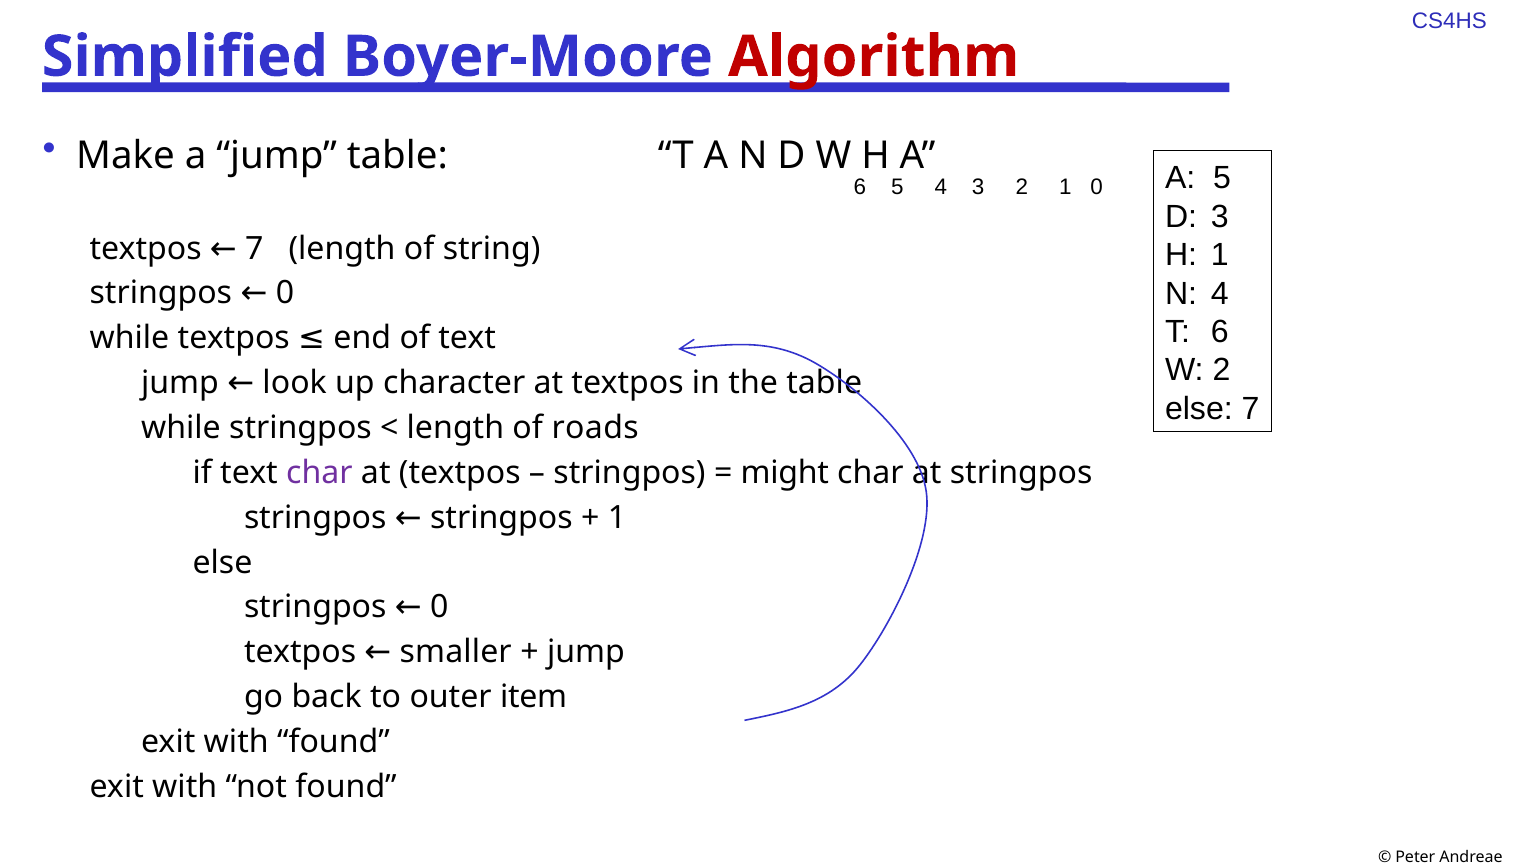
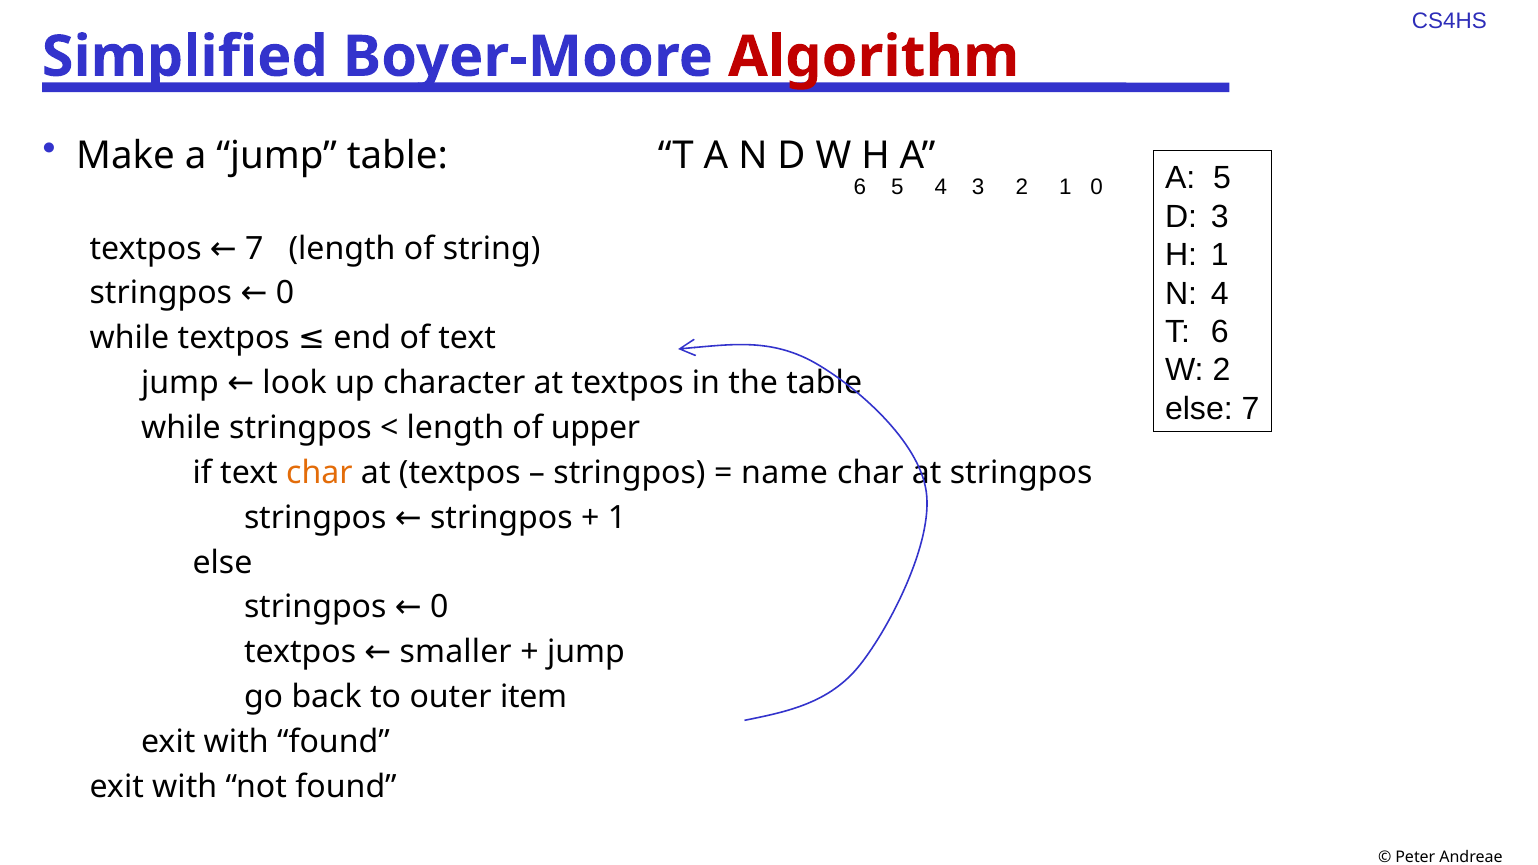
roads: roads -> upper (595, 428)
char colour: purple -> orange (319, 473)
might: might -> name (785, 473)
